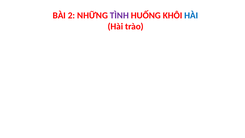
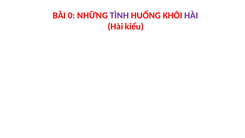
2: 2 -> 0 (72, 15)
HÀI colour: blue -> purple (191, 15)
trào: trào -> kiểu (134, 26)
